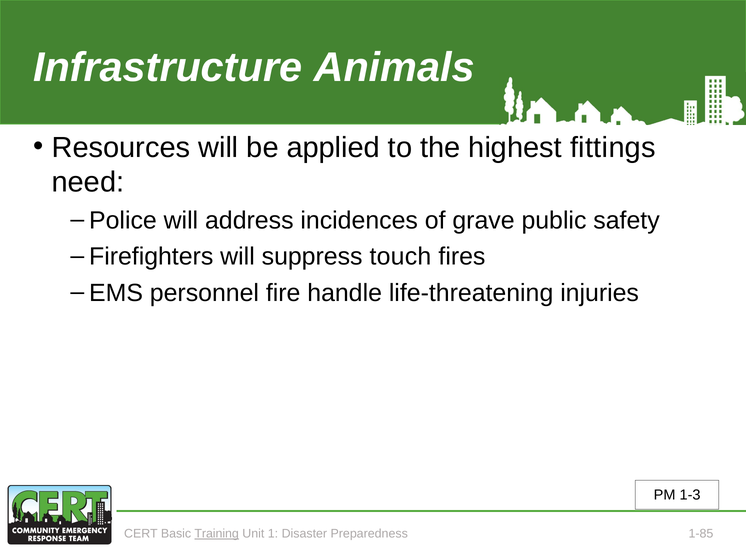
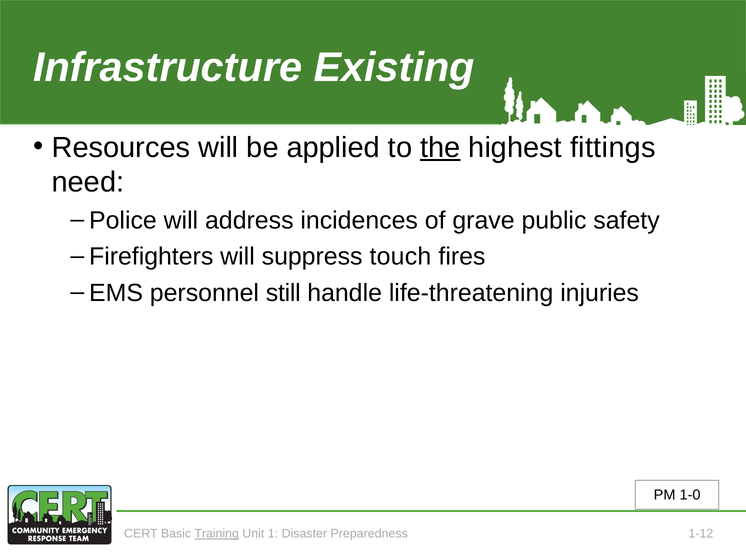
Animals: Animals -> Existing (394, 67)
the underline: none -> present (440, 147)
fire: fire -> still (283, 293)
1-3: 1-3 -> 1-0 (690, 494)
1-85: 1-85 -> 1-12 (701, 533)
